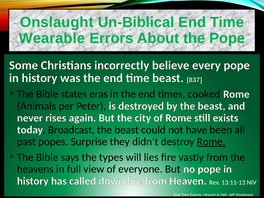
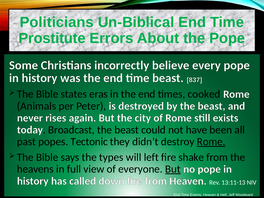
Onslaught: Onslaught -> Politicians (57, 22)
Wearable: Wearable -> Prostitute (52, 38)
Surprise: Surprise -> Tectonic (89, 142)
lies: lies -> left (151, 157)
vastly: vastly -> shake (191, 157)
But underline: none -> present (173, 169)
